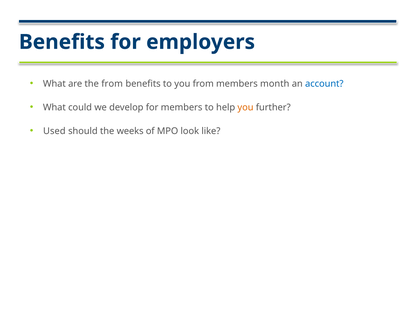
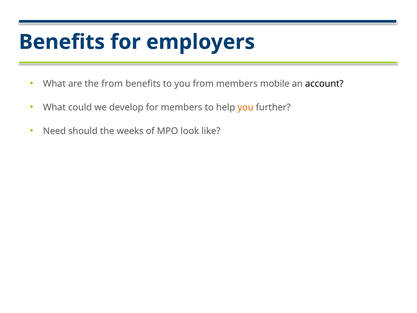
month: month -> mobile (275, 84)
account colour: blue -> black (324, 84)
Used: Used -> Need (54, 131)
